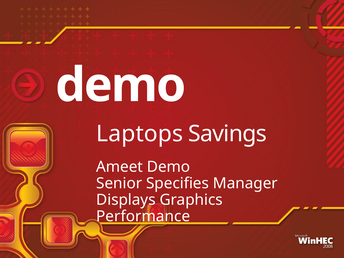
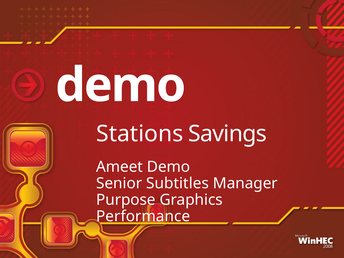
Laptops: Laptops -> Stations (140, 134)
Specifies: Specifies -> Subtitles (177, 183)
Displays: Displays -> Purpose (126, 200)
